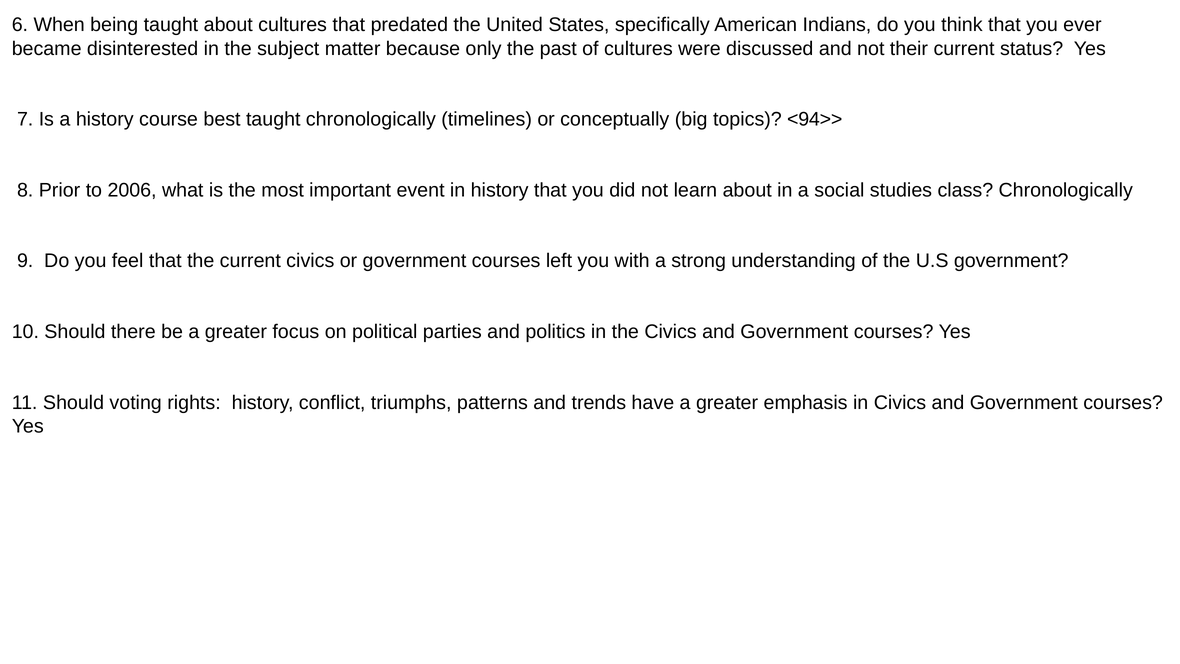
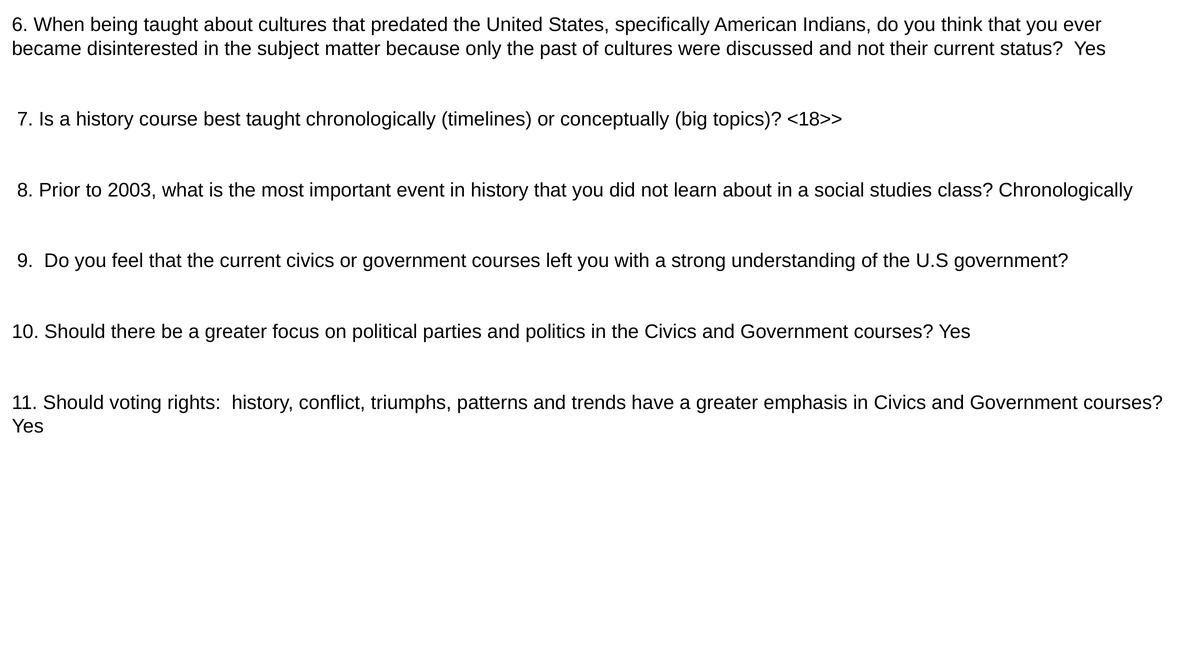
<94>>: <94>> -> <18>> (815, 119)
2006: 2006 -> 2003 (132, 190)
